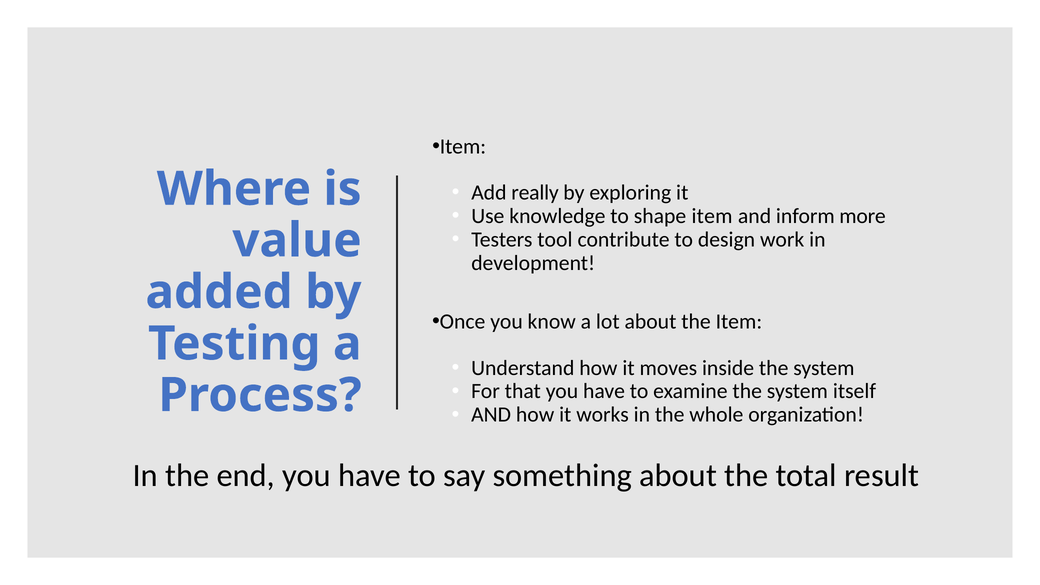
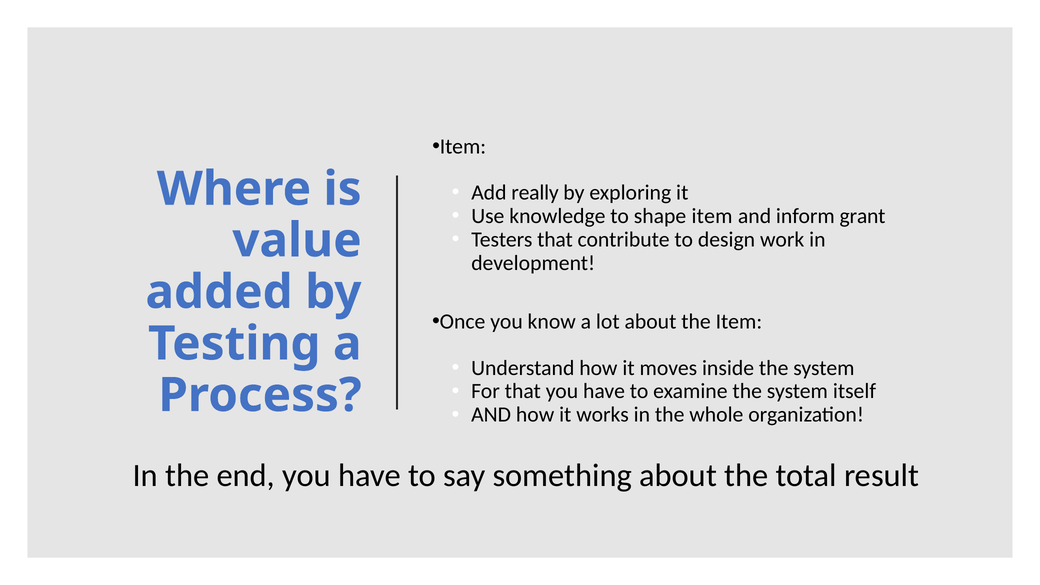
more: more -> grant (863, 216)
Testers tool: tool -> that (555, 240)
